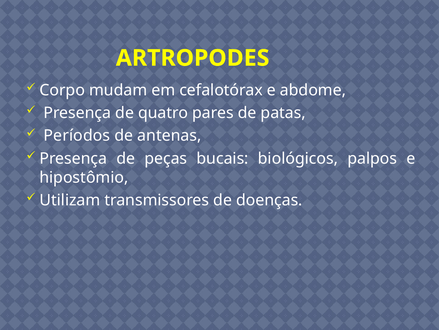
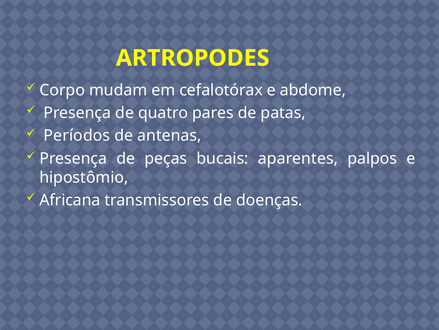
biológicos: biológicos -> aparentes (298, 158)
Utilizam: Utilizam -> Africana (70, 200)
